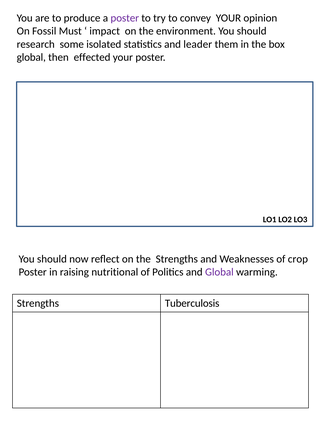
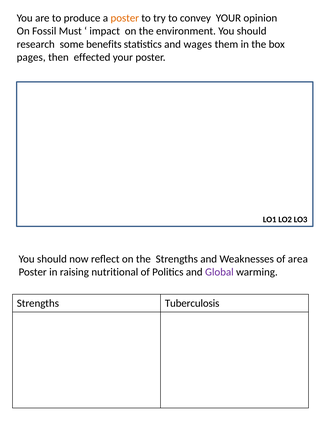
poster colour: purple -> orange (125, 18)
isolated: isolated -> benefits (104, 44)
leader: leader -> wages (198, 44)
global: global -> pages (31, 57)
crop: crop -> area (298, 259)
